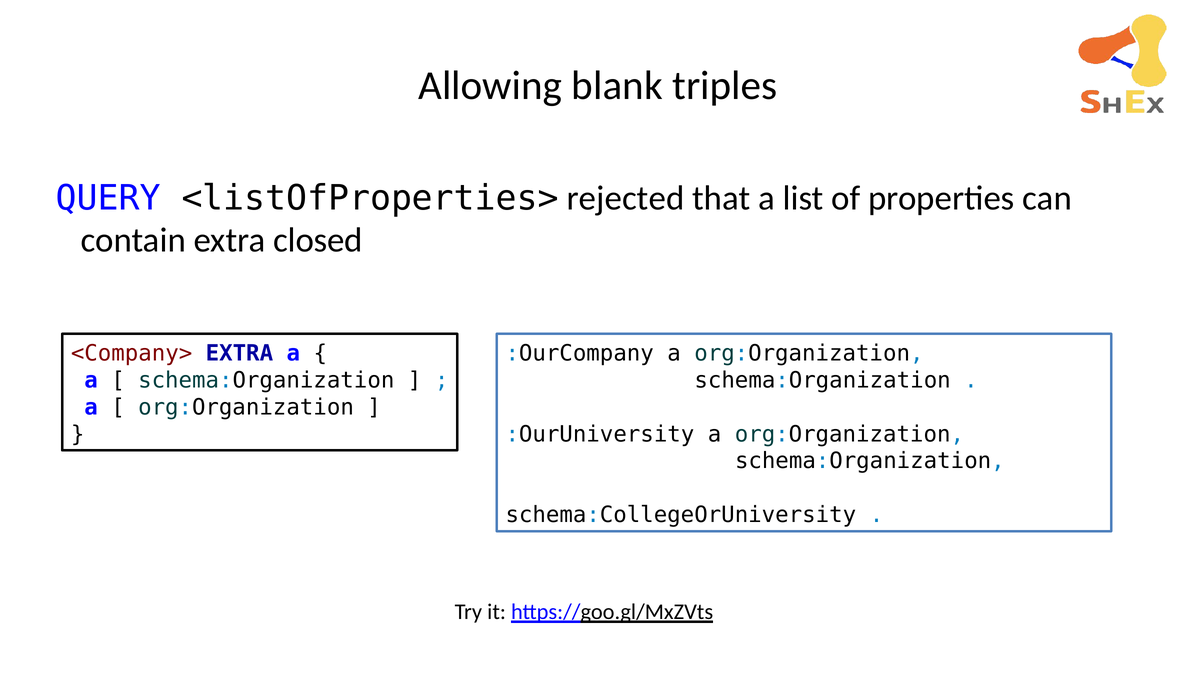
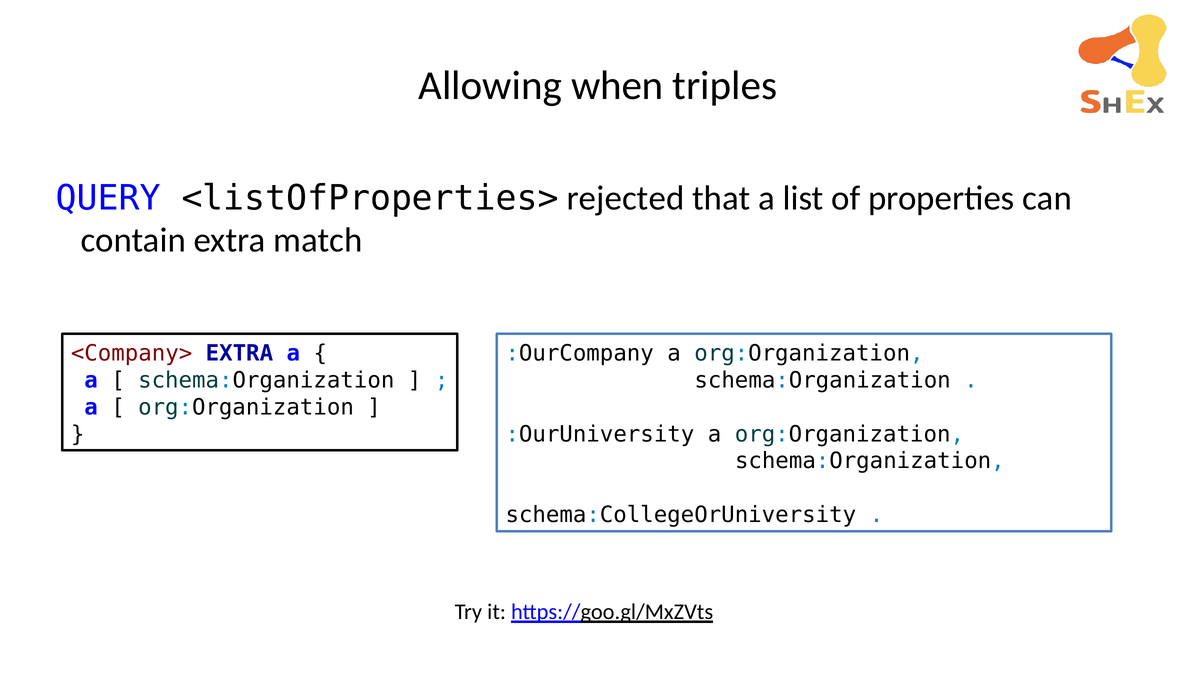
blank: blank -> when (617, 86)
closed: closed -> match (318, 240)
